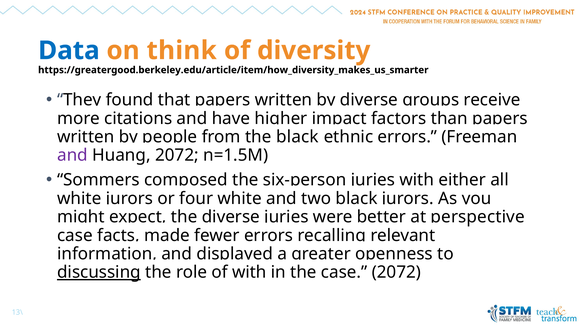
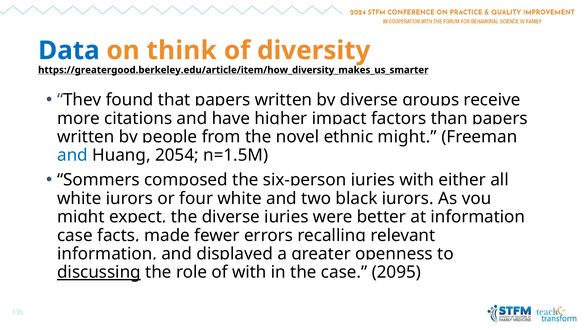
https://greatergood.berkeley.edu/article/item/how_diversity_makes_us_smarter underline: none -> present (233, 70)
black: black -> novel (298, 137)
ethnic errors: errors -> might (407, 137)
and colour: purple -> blue (72, 155)
Huang 2072: 2072 -> 2054 (177, 155)
perspective: perspective -> information (478, 217)
case 2072: 2072 -> 2095 (396, 272)
